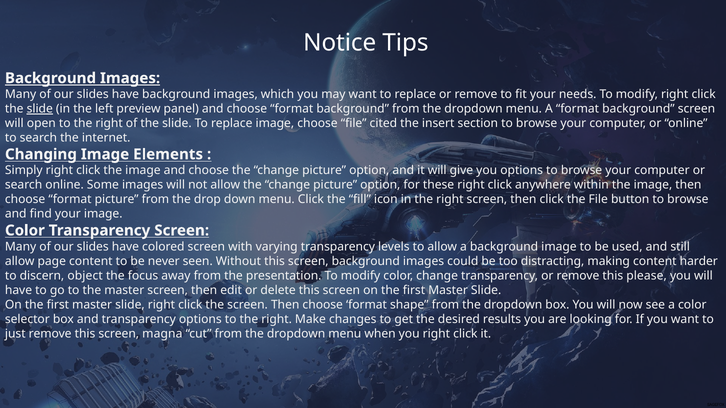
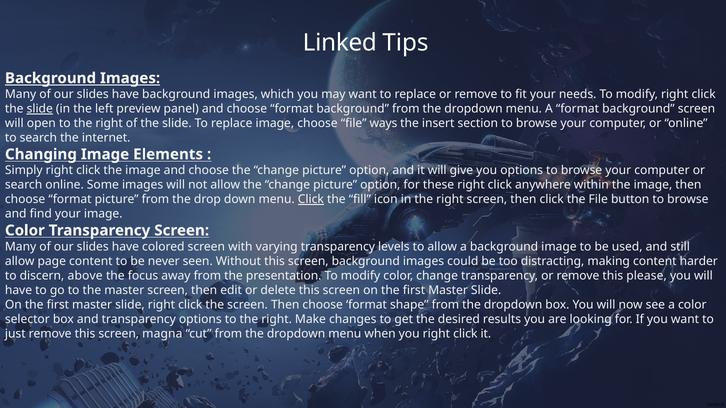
Notice: Notice -> Linked (340, 43)
cited: cited -> ways (383, 123)
Click underline: none -> present (311, 200)
object: object -> above (85, 276)
